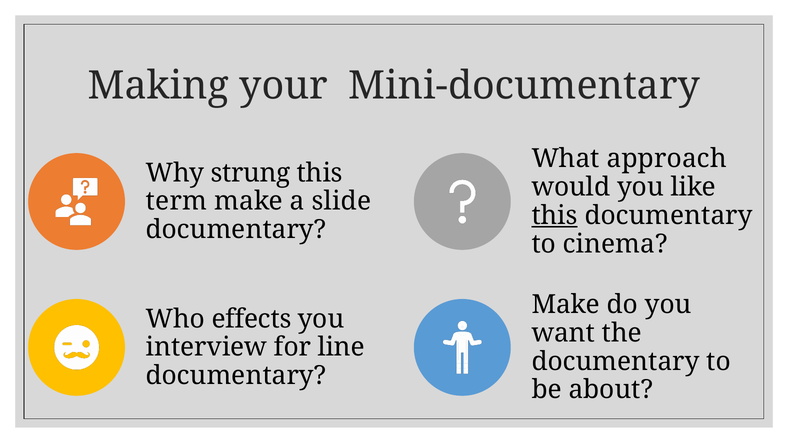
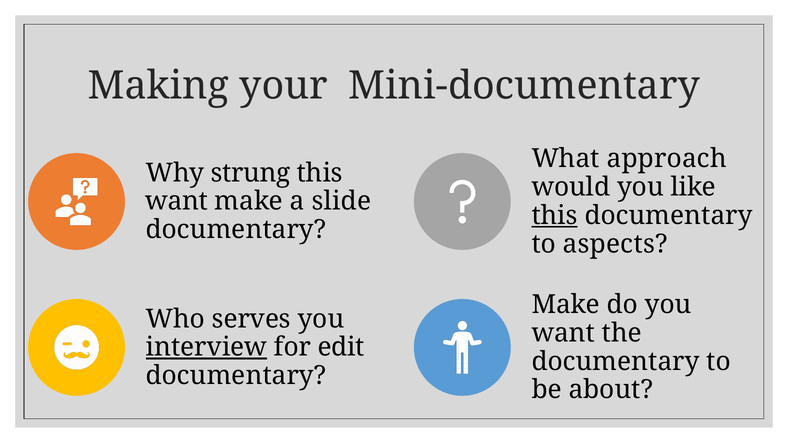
term: term -> want (177, 201)
cinema: cinema -> aspects (615, 244)
effects: effects -> serves (251, 319)
interview underline: none -> present (206, 347)
line: line -> edit (341, 347)
